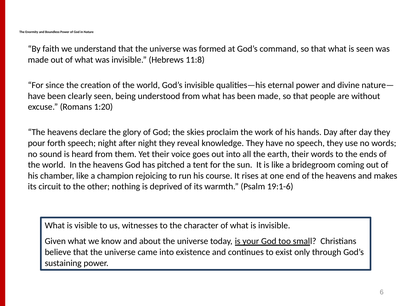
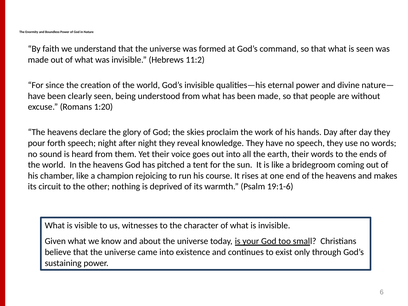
11:8: 11:8 -> 11:2 (195, 60)
